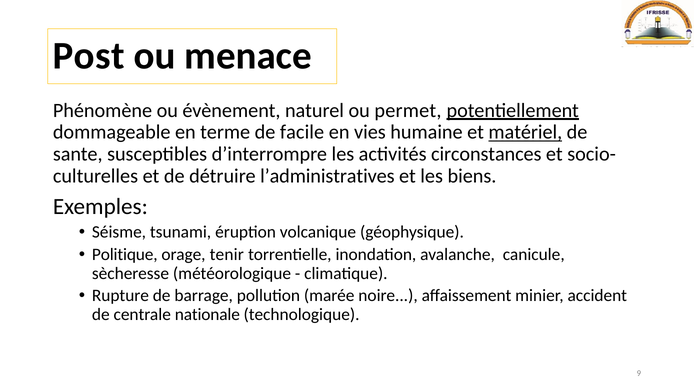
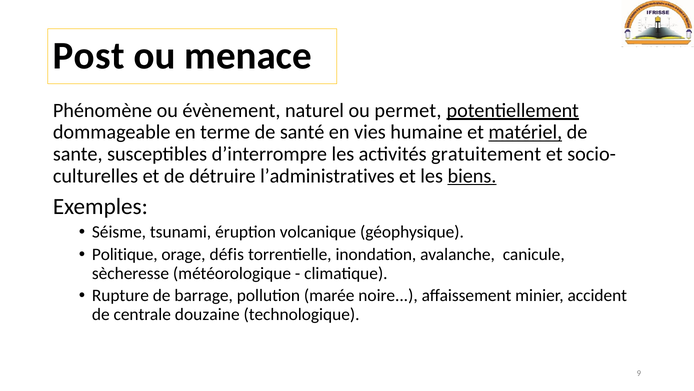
facile: facile -> santé (302, 132)
circonstances: circonstances -> gratuitement (486, 154)
biens underline: none -> present (472, 176)
tenir: tenir -> défis (227, 254)
nationale: nationale -> douzaine (207, 314)
